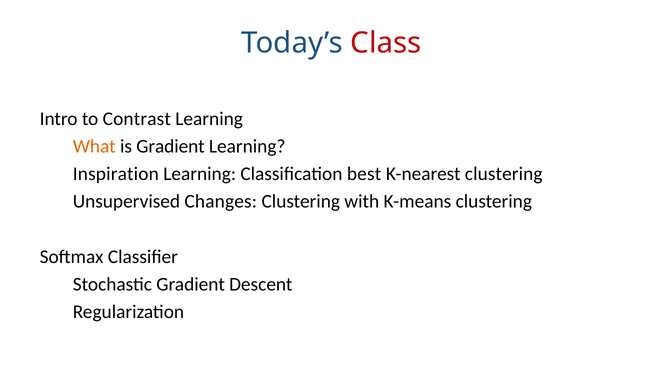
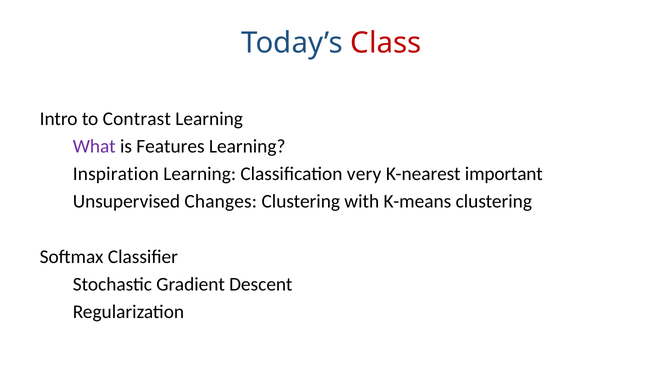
What colour: orange -> purple (94, 146)
is Gradient: Gradient -> Features (170, 146)
best: best -> very (364, 174)
K-nearest clustering: clustering -> important (504, 174)
